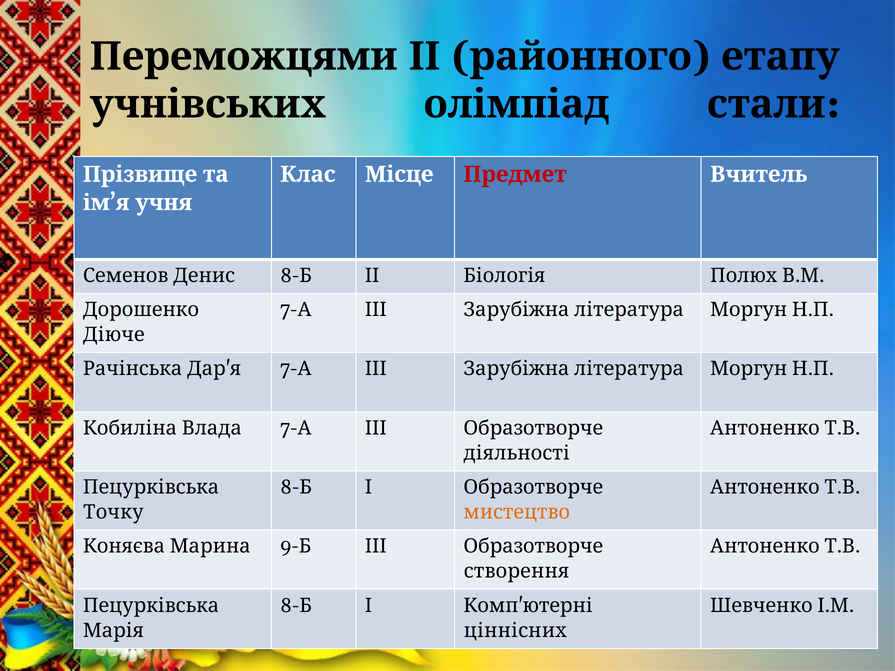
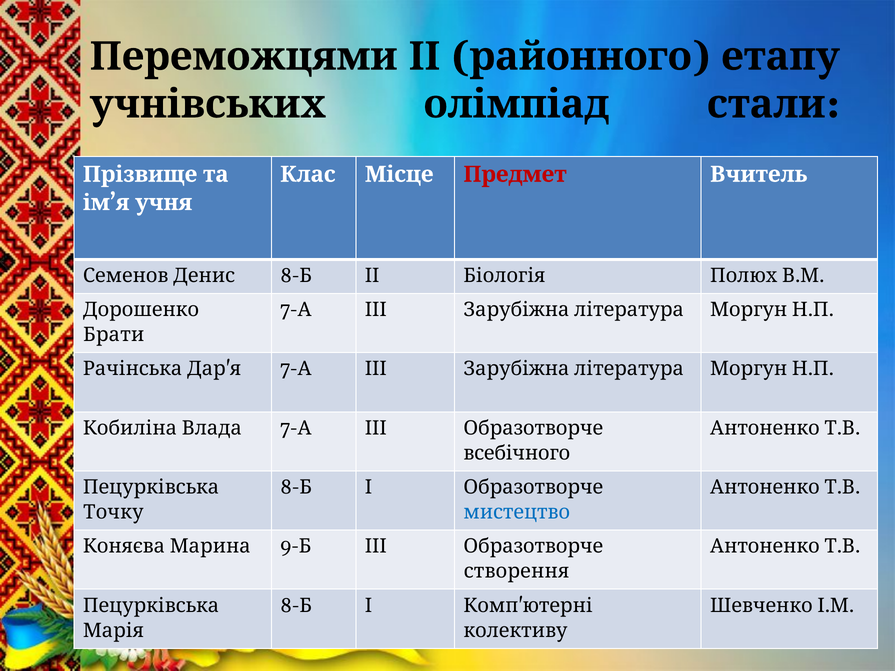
Діюче: Діюче -> Брати (114, 335)
діяльності: діяльності -> всебічного (517, 453)
мистецтво colour: orange -> blue (517, 512)
ціннісних: ціннісних -> колективу (515, 631)
